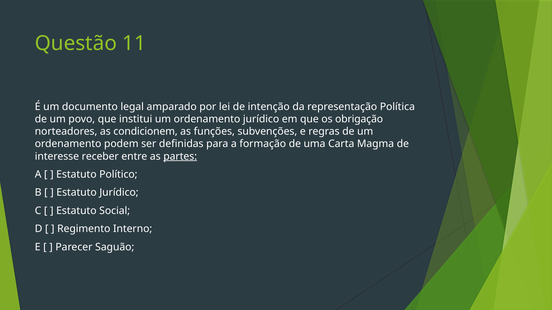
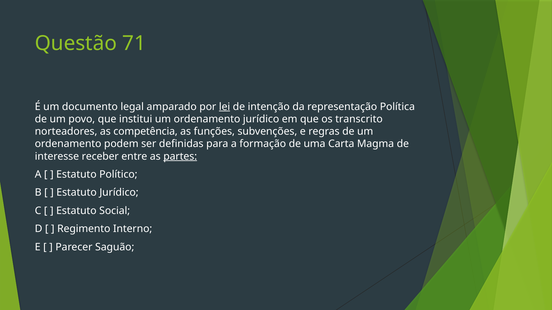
11: 11 -> 71 (134, 44)
lei underline: none -> present (225, 107)
obrigação: obrigação -> transcrito (359, 119)
condicionem: condicionem -> competência (146, 132)
